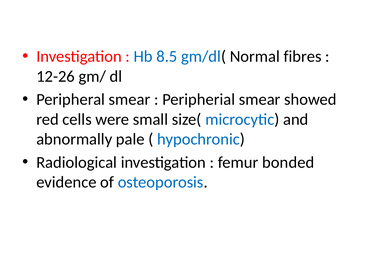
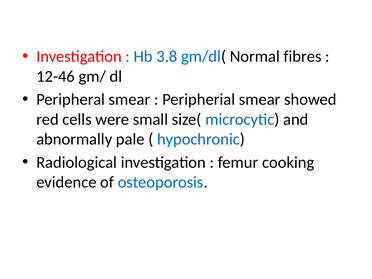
8.5: 8.5 -> 3.8 (167, 57)
12-26: 12-26 -> 12-46 (56, 76)
bonded: bonded -> cooking (288, 162)
